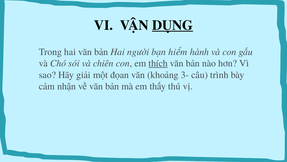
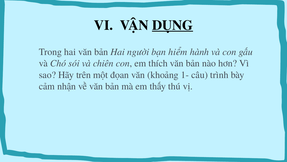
thích underline: present -> none (158, 63)
giải: giải -> trên (84, 75)
3-: 3- -> 1- (185, 75)
